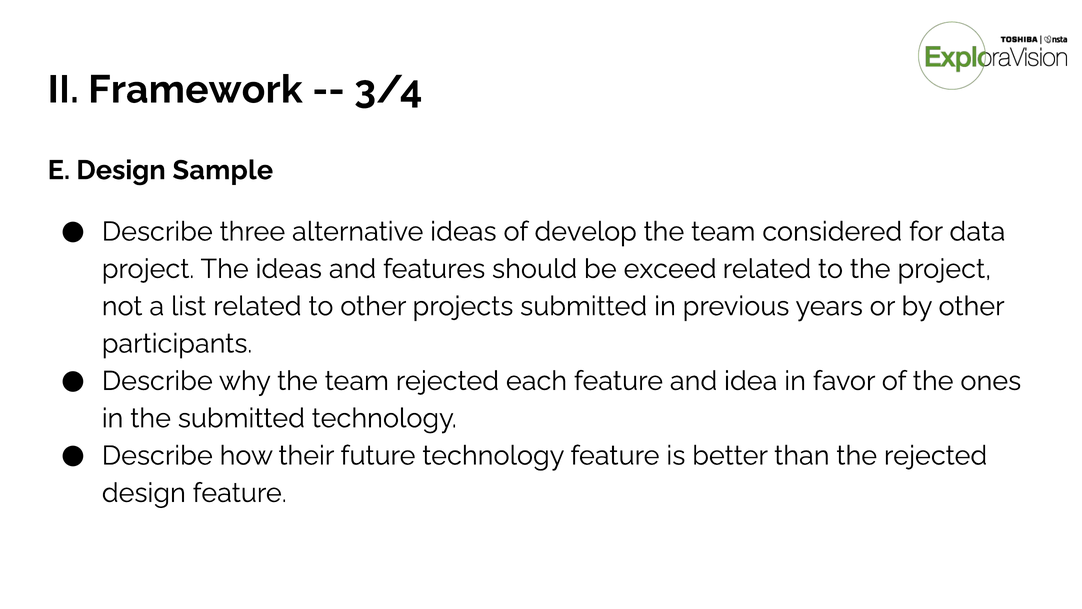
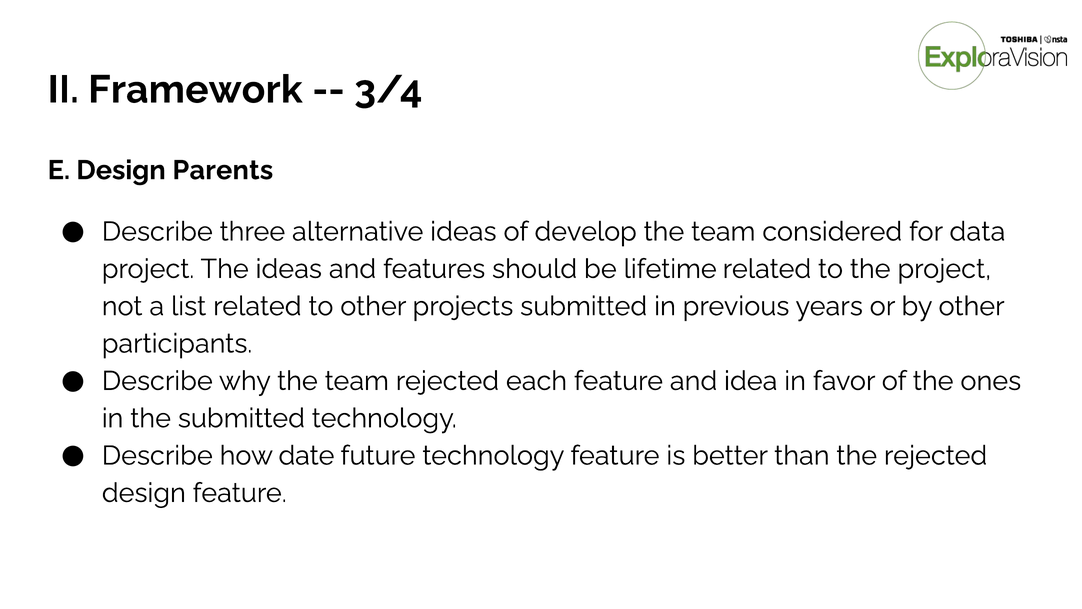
Sample: Sample -> Parents (223, 170)
exceed: exceed -> lifetime (670, 269)
their: their -> date (306, 455)
